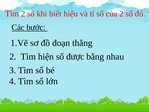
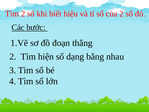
được: được -> dạng (75, 56)
